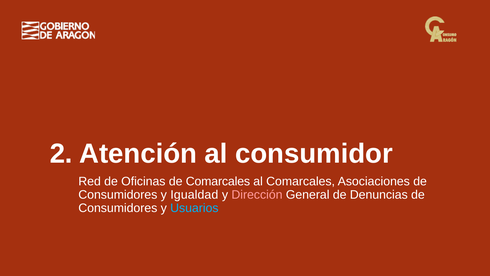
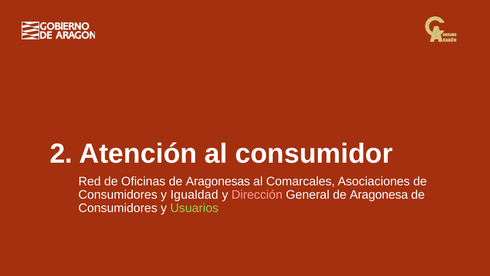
de Comarcales: Comarcales -> Aragonesas (218, 181)
Denuncias: Denuncias -> Aragonesa (379, 195)
Usuarios colour: light blue -> light green (194, 208)
